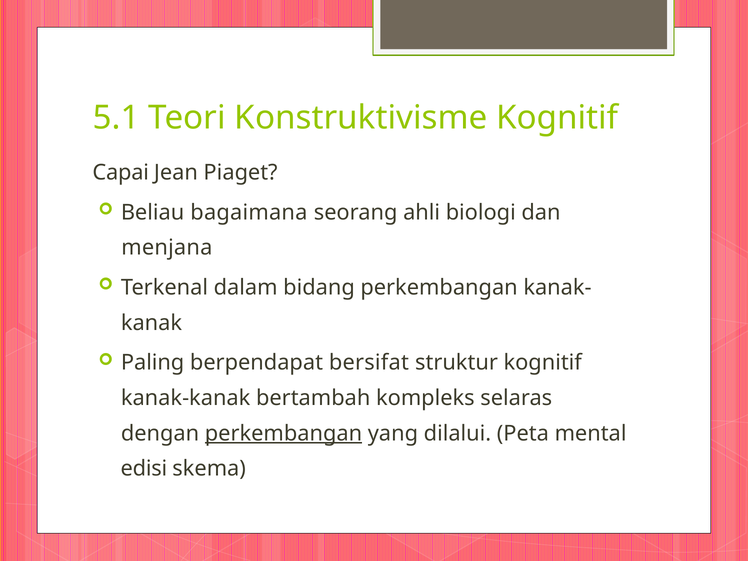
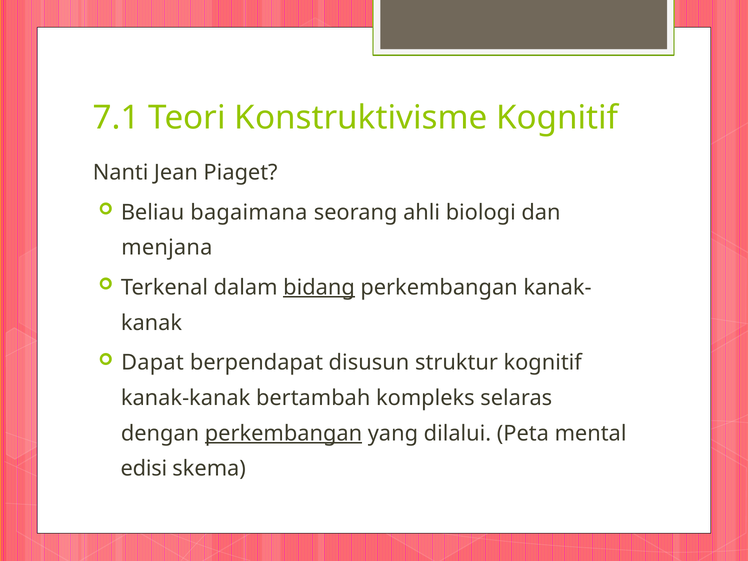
5.1: 5.1 -> 7.1 (116, 118)
Capai: Capai -> Nanti (121, 173)
bidang underline: none -> present (319, 287)
Paling: Paling -> Dapat (152, 363)
bersifat: bersifat -> disusun (369, 363)
